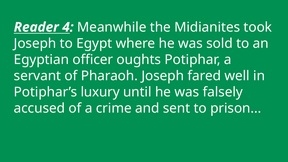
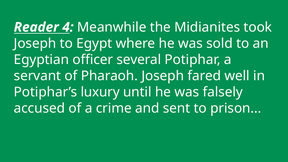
oughts: oughts -> several (139, 60)
